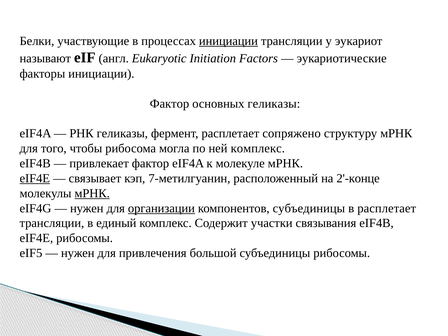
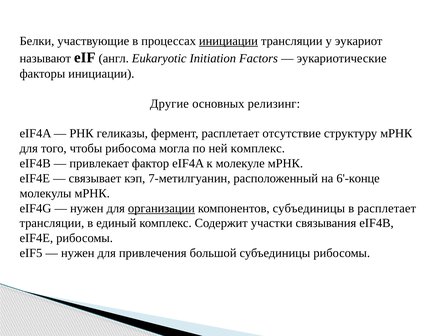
Фактор: Фактор -> Другие (169, 104)
основных геликазы: геликазы -> релизинг (274, 104)
сопряжено: сопряжено -> отсутствие (292, 134)
eIF4E underline: present -> none (35, 178)
2'-конце: 2'-конце -> 6'-конце (358, 178)
мРНК underline: present -> none (92, 193)
